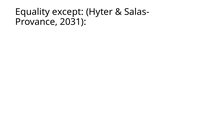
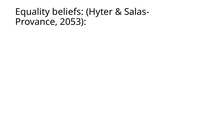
except: except -> beliefs (68, 12)
2031: 2031 -> 2053 (73, 22)
